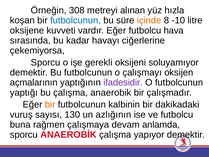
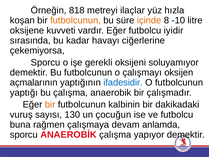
308: 308 -> 818 (77, 10)
alınan: alınan -> ilaçlar (133, 10)
futbolcunun colour: blue -> orange (76, 20)
hava: hava -> iyidir (174, 30)
ifadesidir colour: purple -> blue (123, 82)
azlığının: azlığının -> çocuğun (113, 114)
